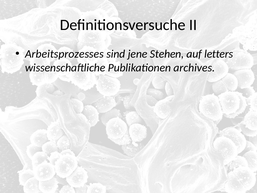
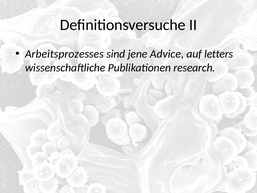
Stehen: Stehen -> Advice (167, 54)
archives: archives -> research (194, 68)
